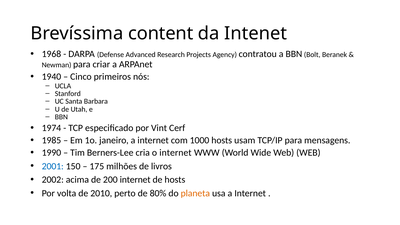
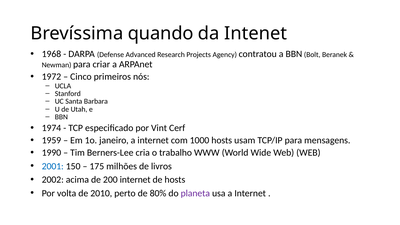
content: content -> quando (161, 34)
1940: 1940 -> 1972 (51, 77)
1985: 1985 -> 1959 (51, 140)
o internet: internet -> trabalho (176, 153)
planeta colour: orange -> purple (195, 193)
